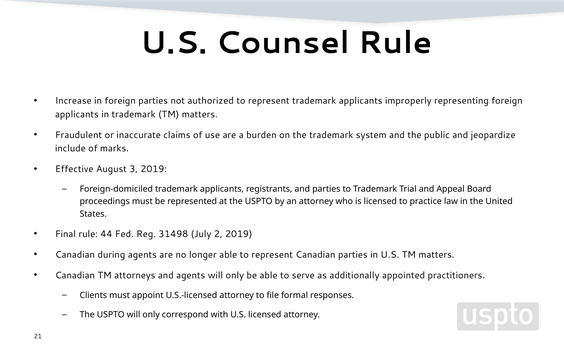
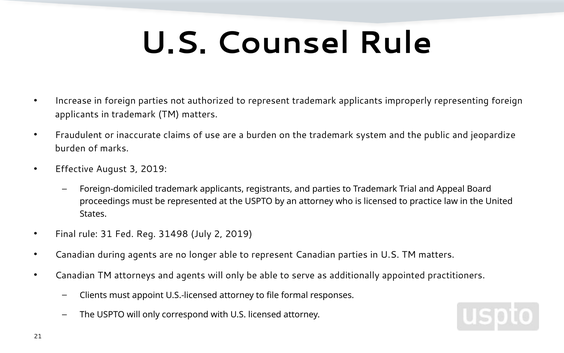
include: include -> burden (70, 148)
44: 44 -> 31 (106, 234)
